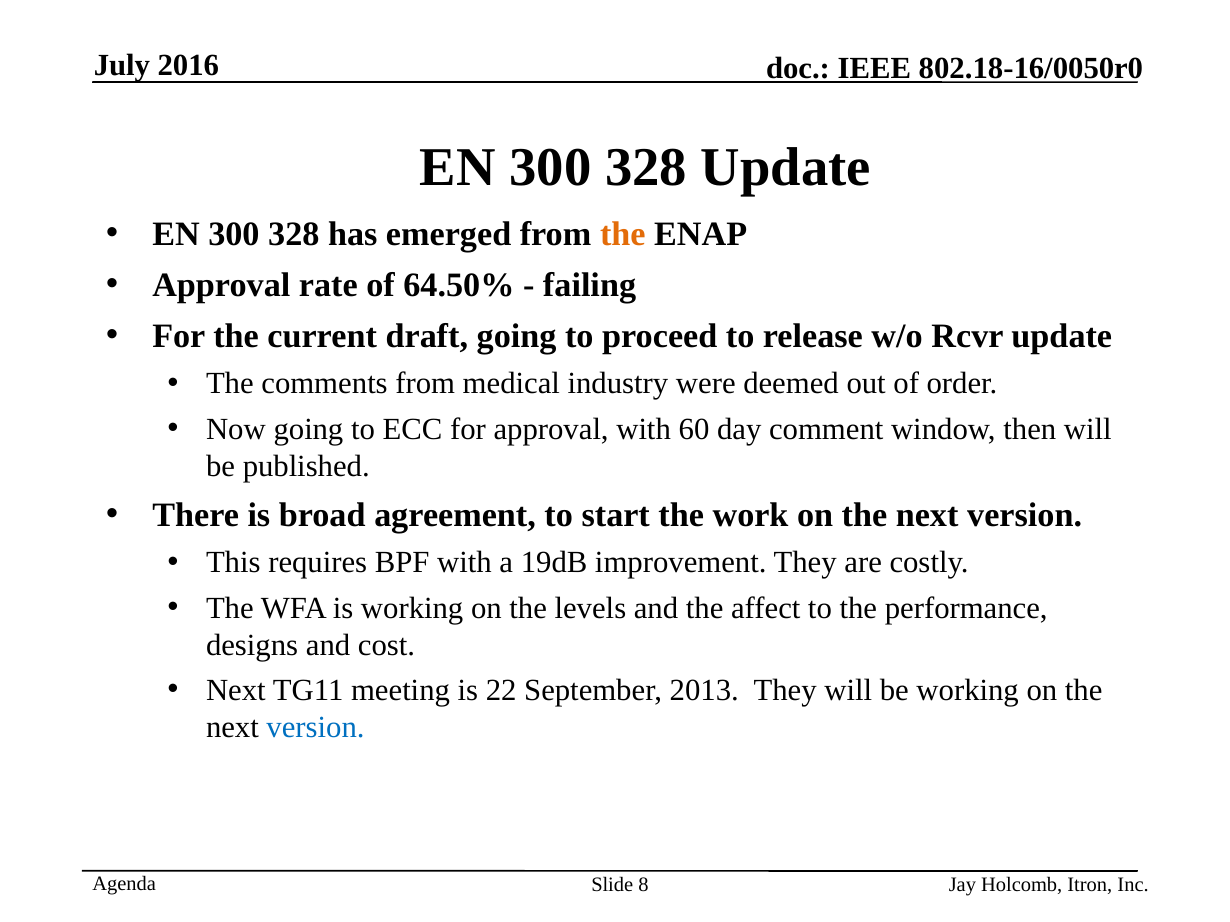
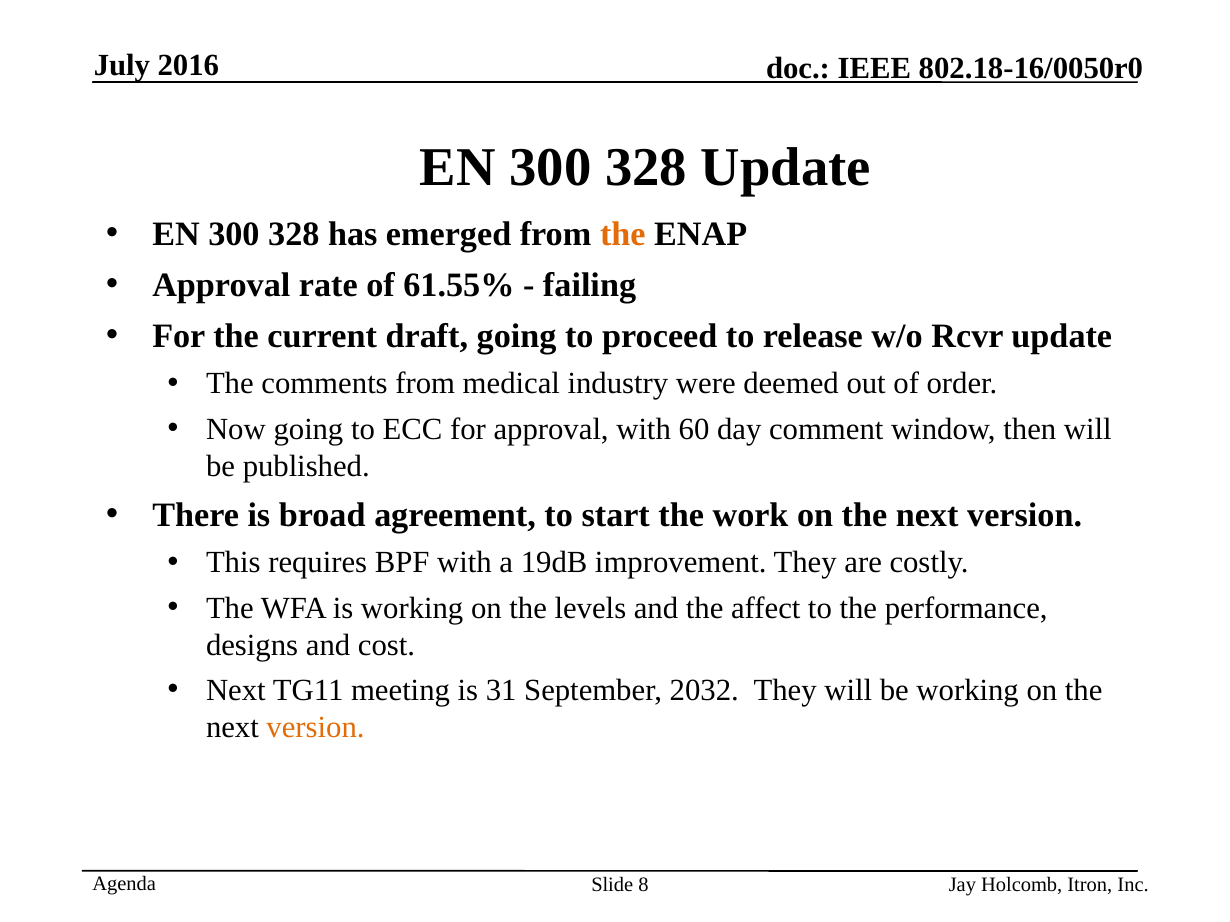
64.50%: 64.50% -> 61.55% (459, 285)
22: 22 -> 31 (501, 691)
2013: 2013 -> 2032 (704, 691)
version colour: blue -> orange (316, 728)
